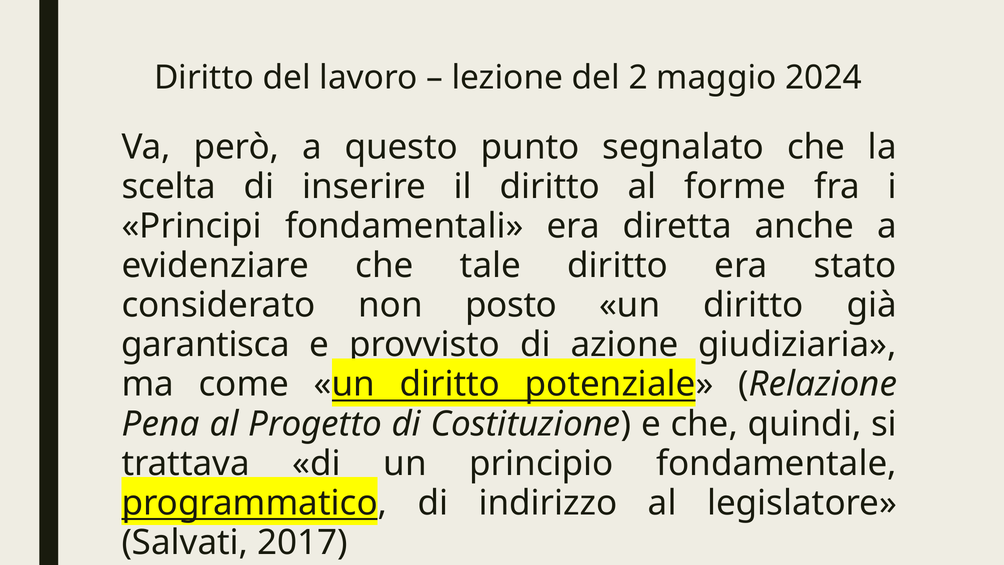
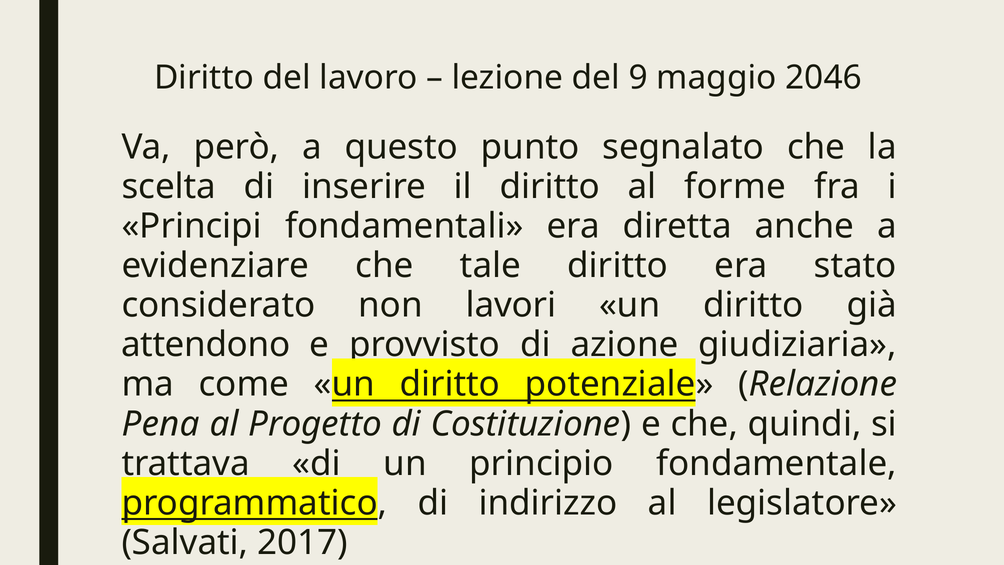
2: 2 -> 9 (638, 78)
2024: 2024 -> 2046 (824, 78)
posto: posto -> lavori (511, 305)
garantisca: garantisca -> attendono (206, 345)
